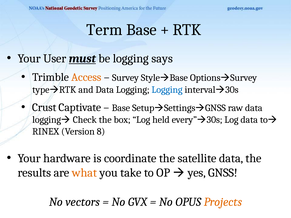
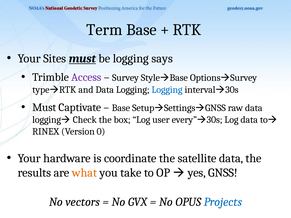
User: User -> Sites (55, 58)
Access colour: orange -> purple (86, 77)
Crust: Crust -> Must (44, 107)
held: held -> user (161, 120)
8: 8 -> 0 (101, 132)
Projects colour: orange -> blue (223, 202)
